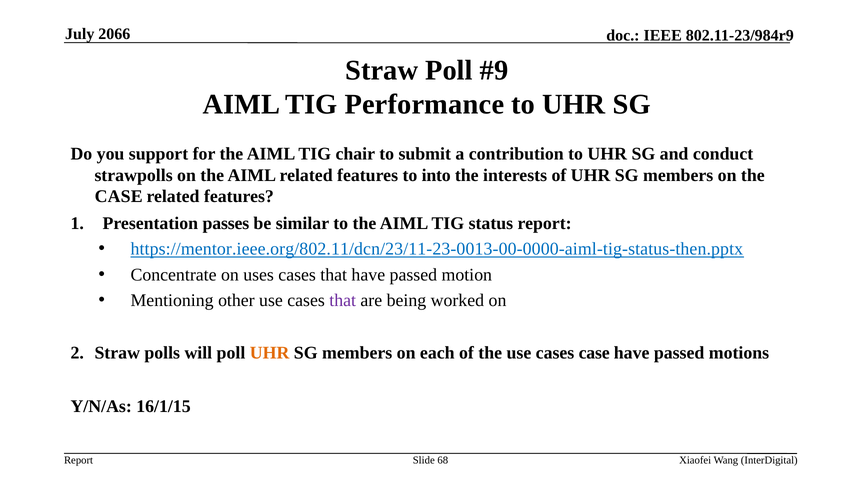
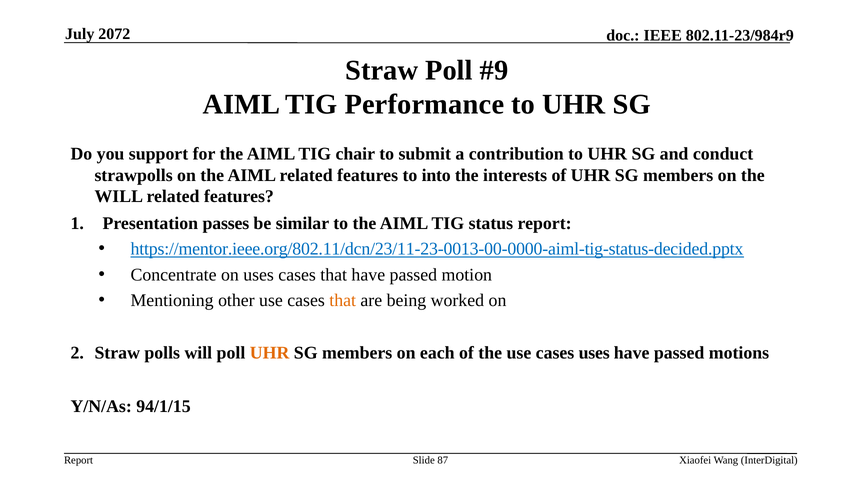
2066: 2066 -> 2072 (114, 34)
CASE: CASE -> WILL (119, 197)
https://mentor.ieee.org/802.11/dcn/23/11-23-0013-00-0000-aiml-tig-status-then.pptx: https://mentor.ieee.org/802.11/dcn/23/11-23-0013-00-0000-aiml-tig-status-then.pptx -> https://mentor.ieee.org/802.11/dcn/23/11-23-0013-00-0000-aiml-tig-status-decided.pptx (437, 249)
that colour: purple -> orange (343, 301)
cases case: case -> uses (594, 353)
16/1/15: 16/1/15 -> 94/1/15 (163, 407)
68: 68 -> 87 (443, 461)
